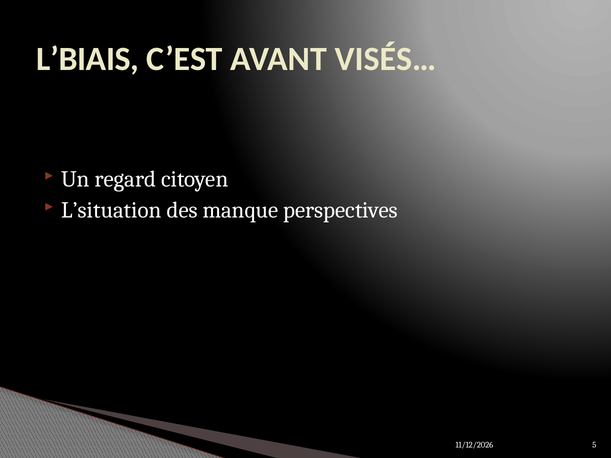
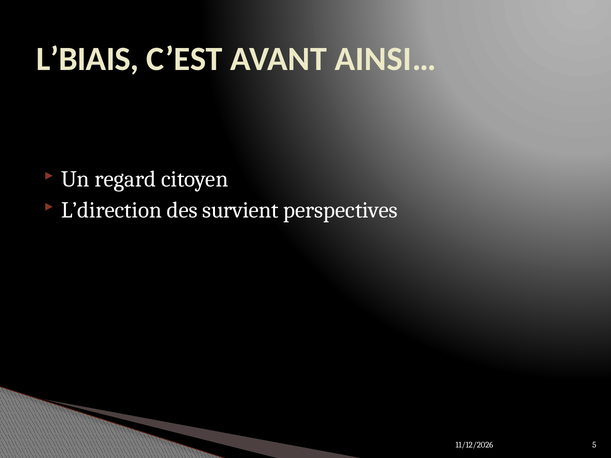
VISÉS…: VISÉS… -> AINSI… (385, 59)
L’situation: L’situation -> L’direction (111, 210)
manque: manque -> survient (241, 210)
